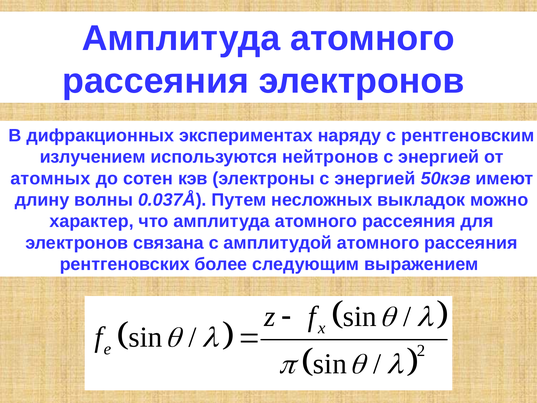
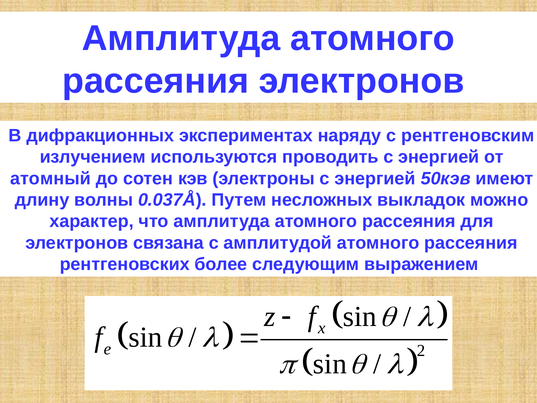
нейтронов: нейтронов -> проводить (330, 157)
атомных: атомных -> атомный (50, 178)
